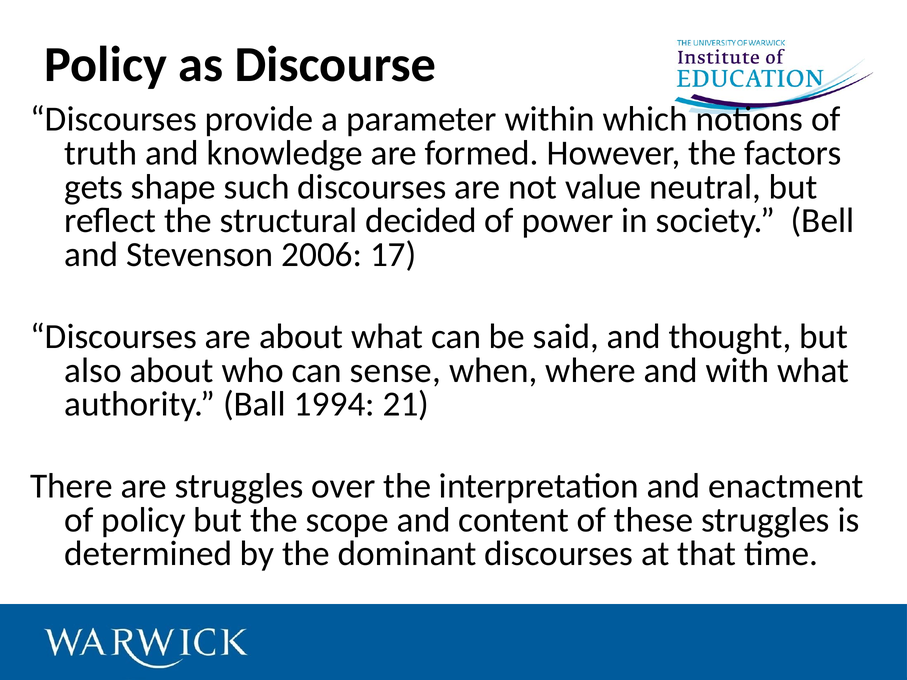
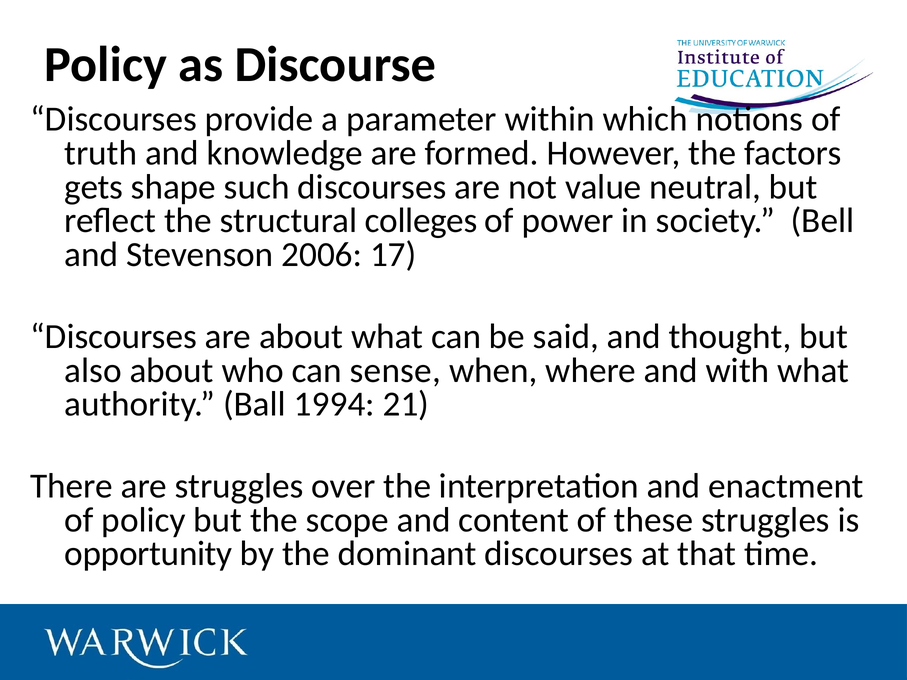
decided: decided -> colleges (421, 221)
determined: determined -> opportunity (148, 554)
